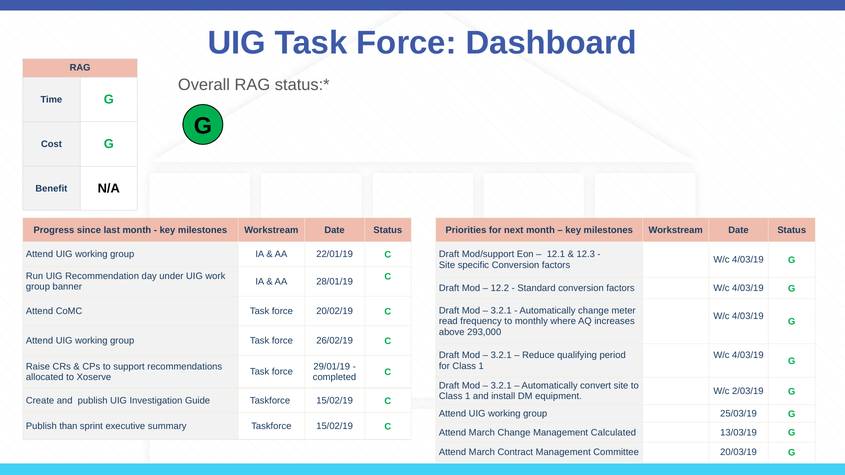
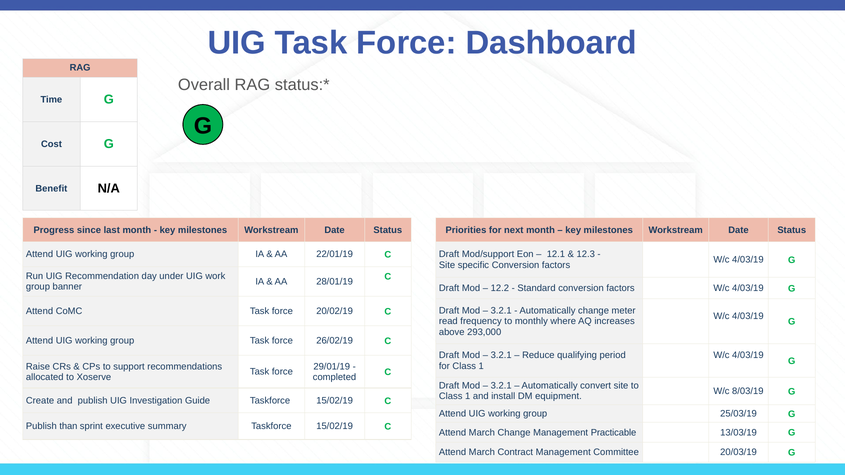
2/03/19: 2/03/19 -> 8/03/19 (748, 391)
Calculated: Calculated -> Practicable (614, 433)
